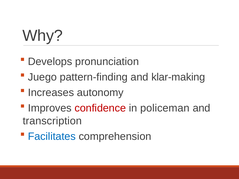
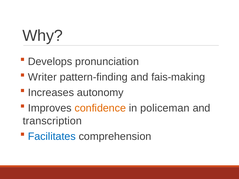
Juego: Juego -> Writer (42, 77)
klar-making: klar-making -> fais-making (178, 77)
confidence colour: red -> orange (100, 108)
